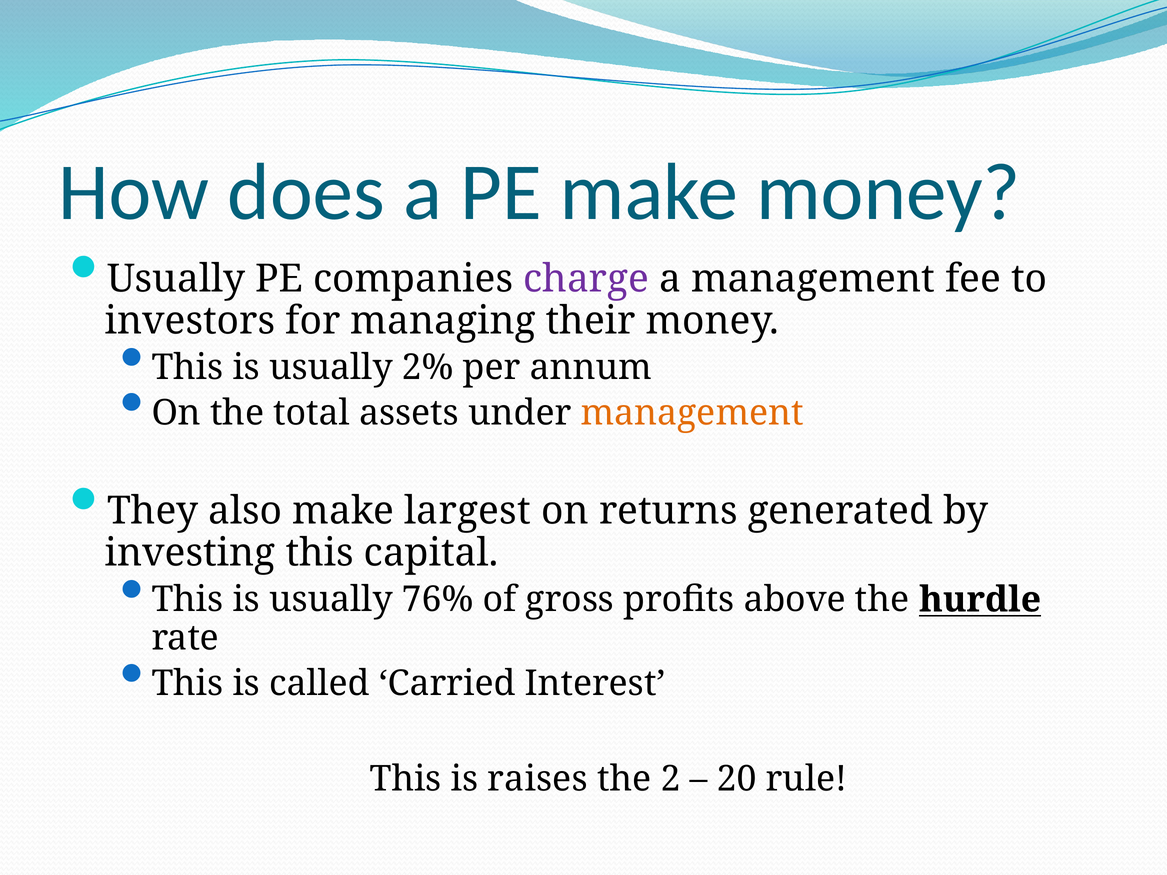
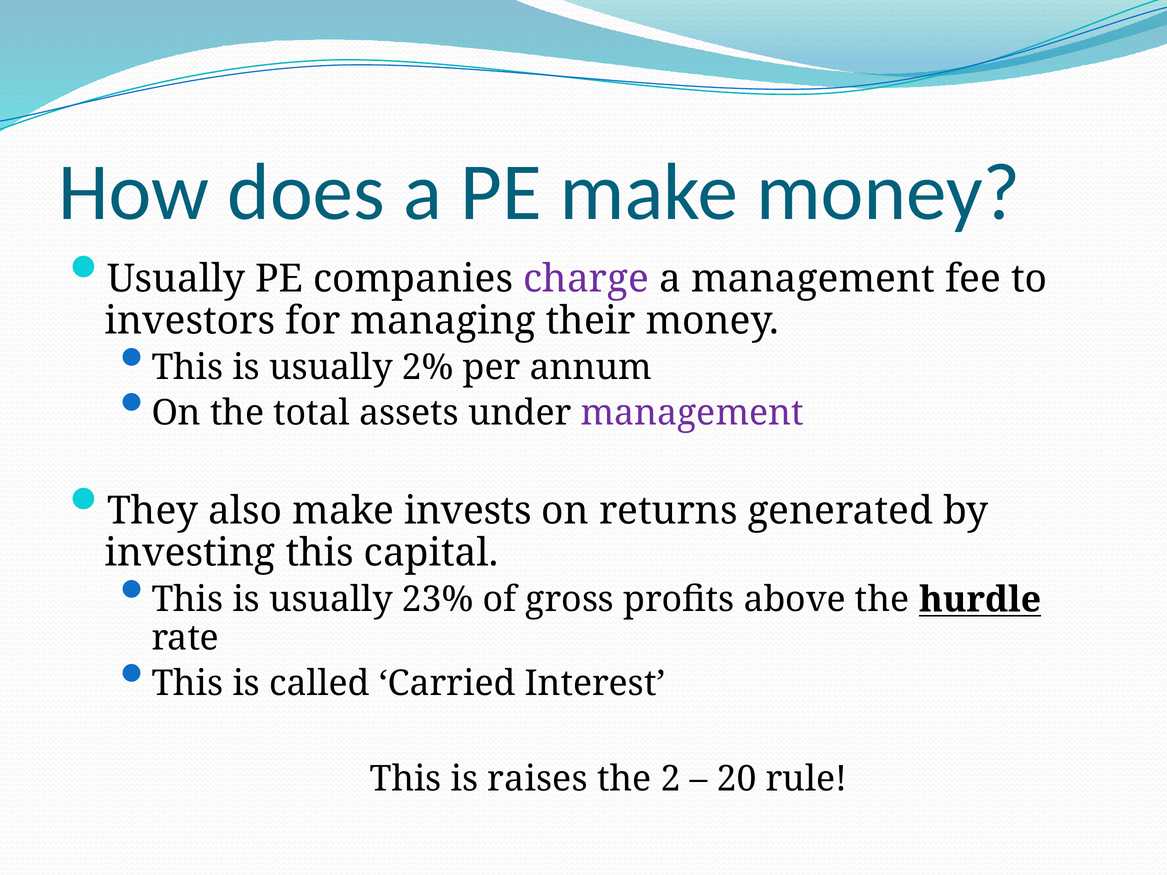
management colour: orange -> purple (692, 413)
largest: largest -> invests (468, 511)
76%: 76% -> 23% (438, 600)
